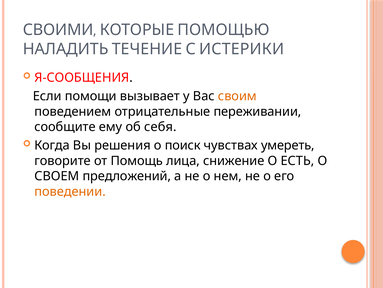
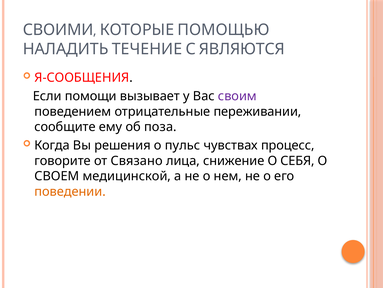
ИСТЕРИКИ: ИСТЕРИКИ -> ЯВЛЯЮТСЯ (242, 49)
своим colour: orange -> purple (237, 96)
себя: себя -> поза (160, 127)
поиск: поиск -> пульс (183, 145)
умереть: умереть -> процесс (288, 145)
Помощь: Помощь -> Связано (137, 160)
ЕСТЬ: ЕСТЬ -> СЕБЯ (297, 160)
предложений: предложений -> медицинской (127, 176)
